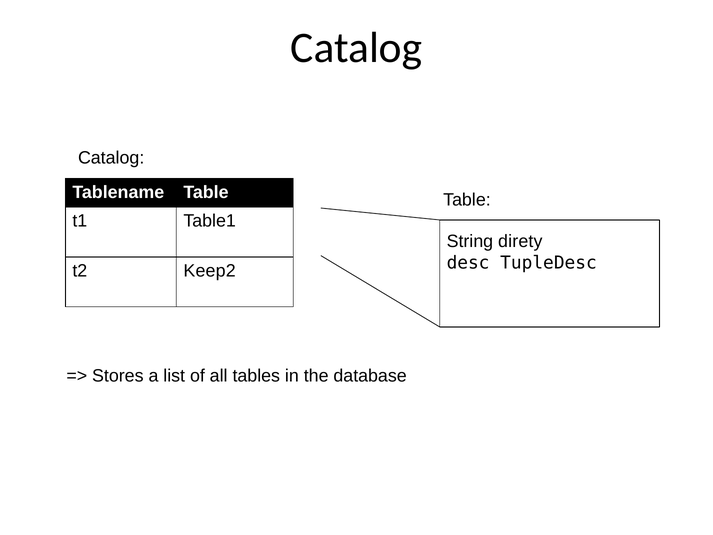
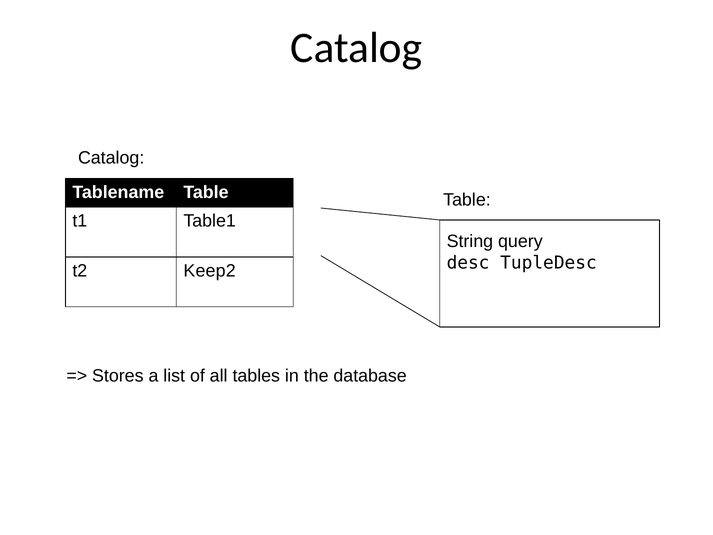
direty: direty -> query (520, 241)
